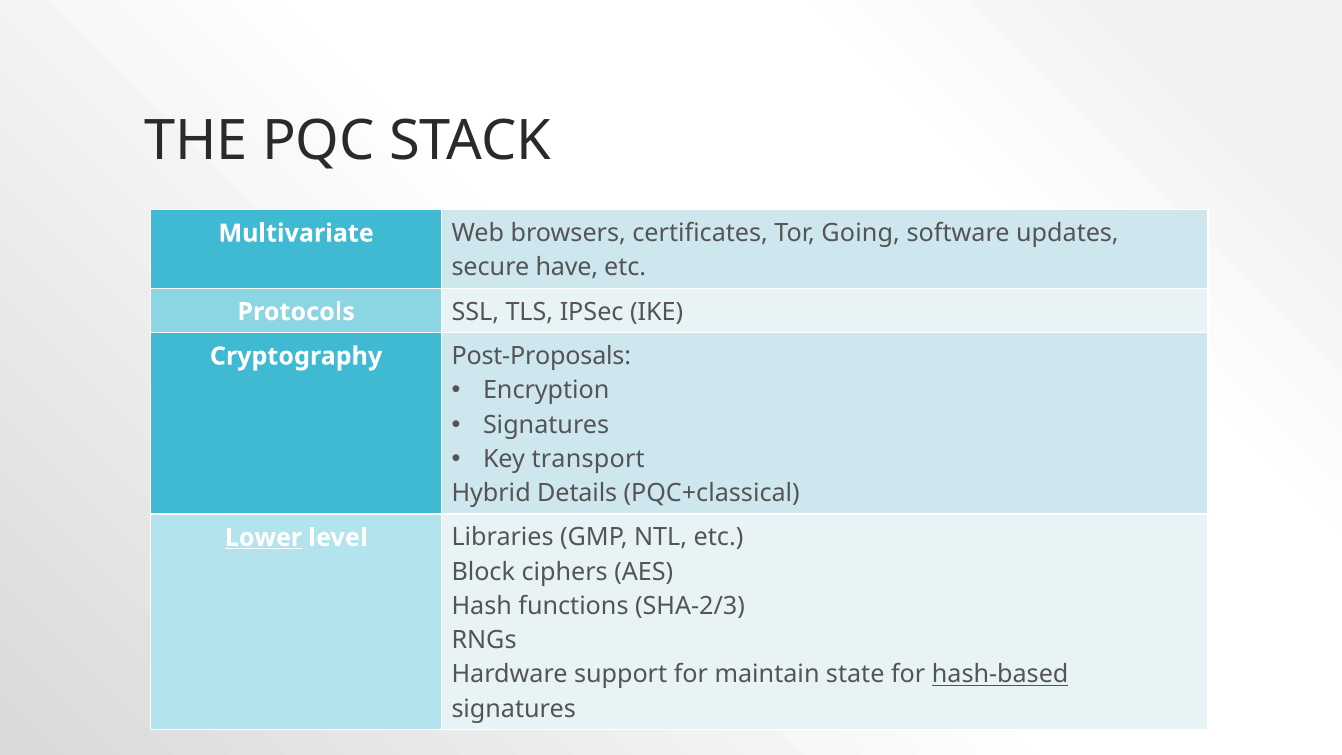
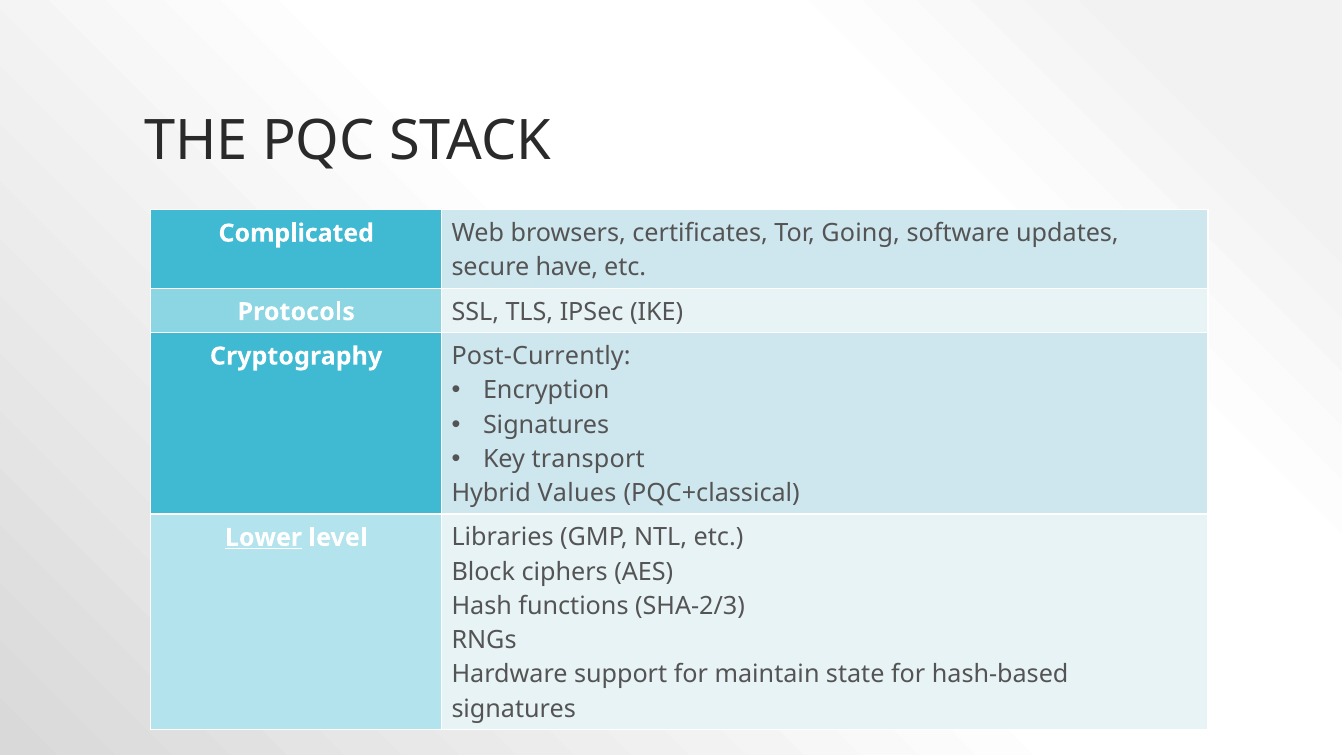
Multivariate: Multivariate -> Complicated (296, 233)
Post-Proposals: Post-Proposals -> Post-Currently (541, 356)
Details: Details -> Values (577, 493)
hash-based underline: present -> none (1000, 675)
